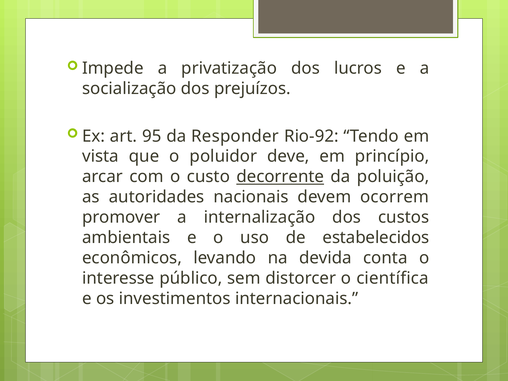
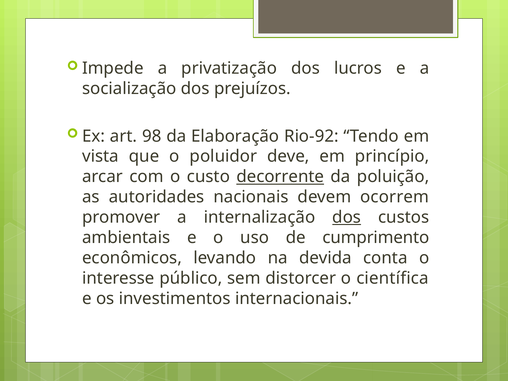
95: 95 -> 98 (152, 136)
Responder: Responder -> Elaboração (235, 136)
dos underline: none -> present (347, 217)
estabelecidos: estabelecidos -> cumprimento (376, 238)
